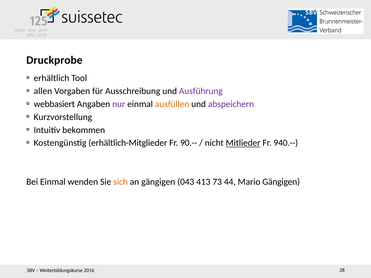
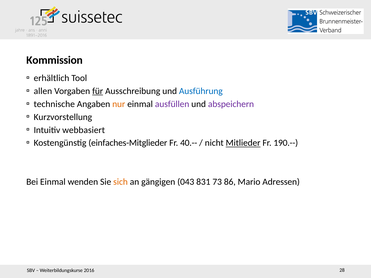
Druckprobe: Druckprobe -> Kommission (54, 60)
für underline: none -> present (98, 91)
Ausführung colour: purple -> blue (201, 91)
webbasiert: webbasiert -> technische (54, 104)
nur colour: purple -> orange (119, 104)
ausfüllen colour: orange -> purple (172, 104)
bekommen: bekommen -> webbasiert (84, 130)
erhältlich-Mitglieder: erhältlich-Mitglieder -> einfaches-Mitglieder (128, 143)
90.--: 90.-- -> 40.-- (189, 143)
940.--: 940.-- -> 190.-- (286, 143)
413: 413 -> 831 (203, 182)
44: 44 -> 86 (230, 182)
Mario Gängigen: Gängigen -> Adressen (281, 182)
